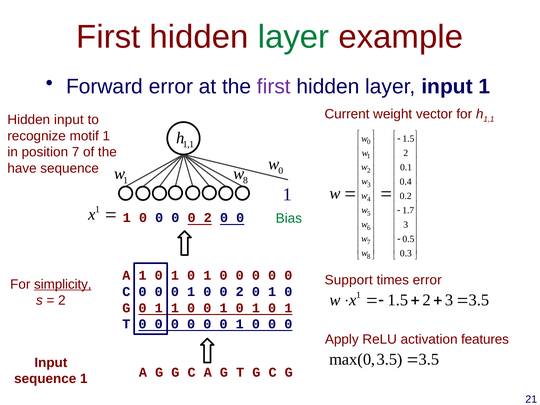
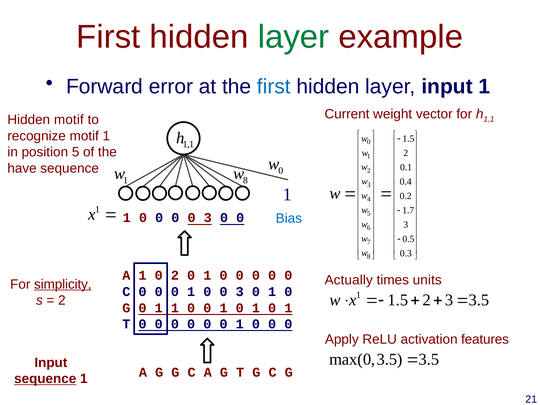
first colour: purple -> blue (274, 87)
Hidden input: input -> motif (69, 120)
position 7: 7 -> 5 (76, 152)
Bias colour: green -> blue (289, 218)
0 0 0 2: 2 -> 3 (208, 218)
A 1 0 1: 1 -> 2 (175, 275)
Support: Support -> Actually (349, 280)
times error: error -> units (427, 280)
1 0 0 2: 2 -> 3 (240, 292)
sequence underline: none -> present (45, 379)
